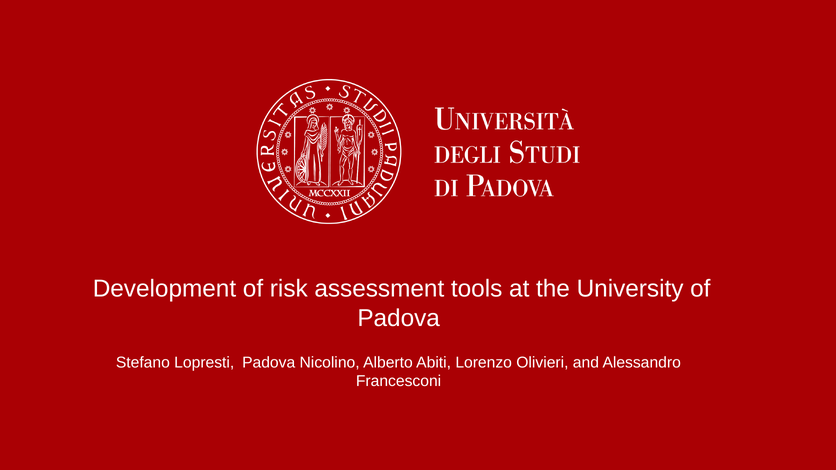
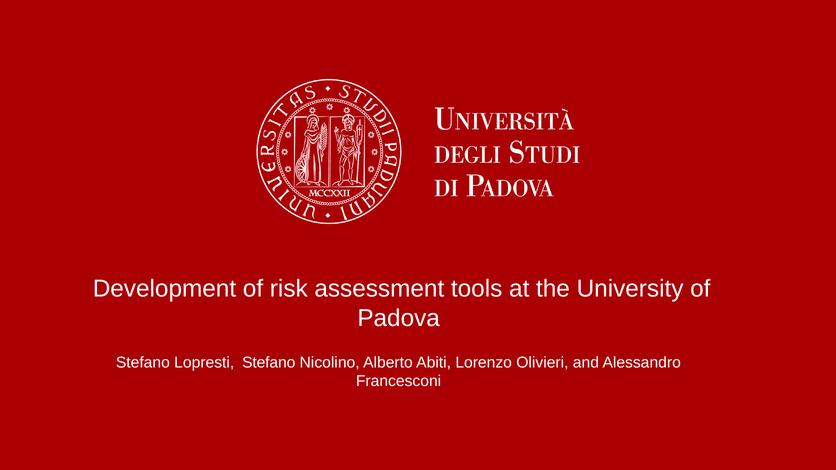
Lopresti Padova: Padova -> Stefano (269, 363)
